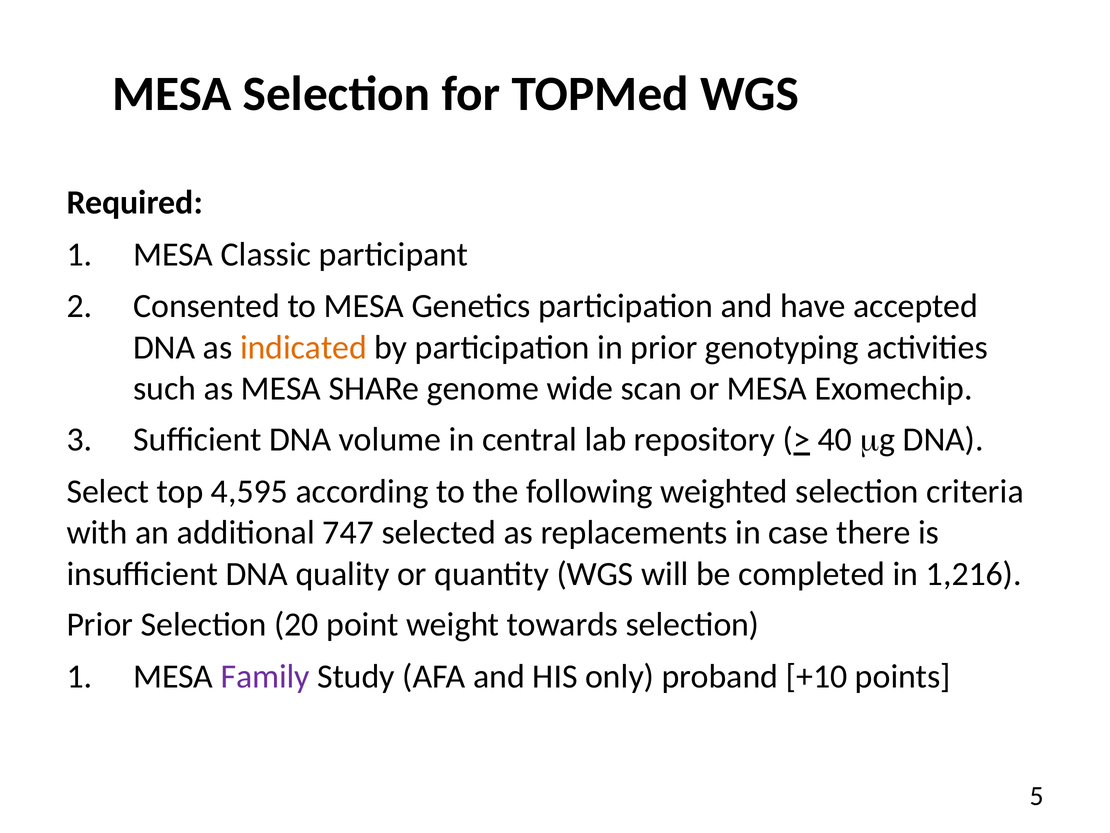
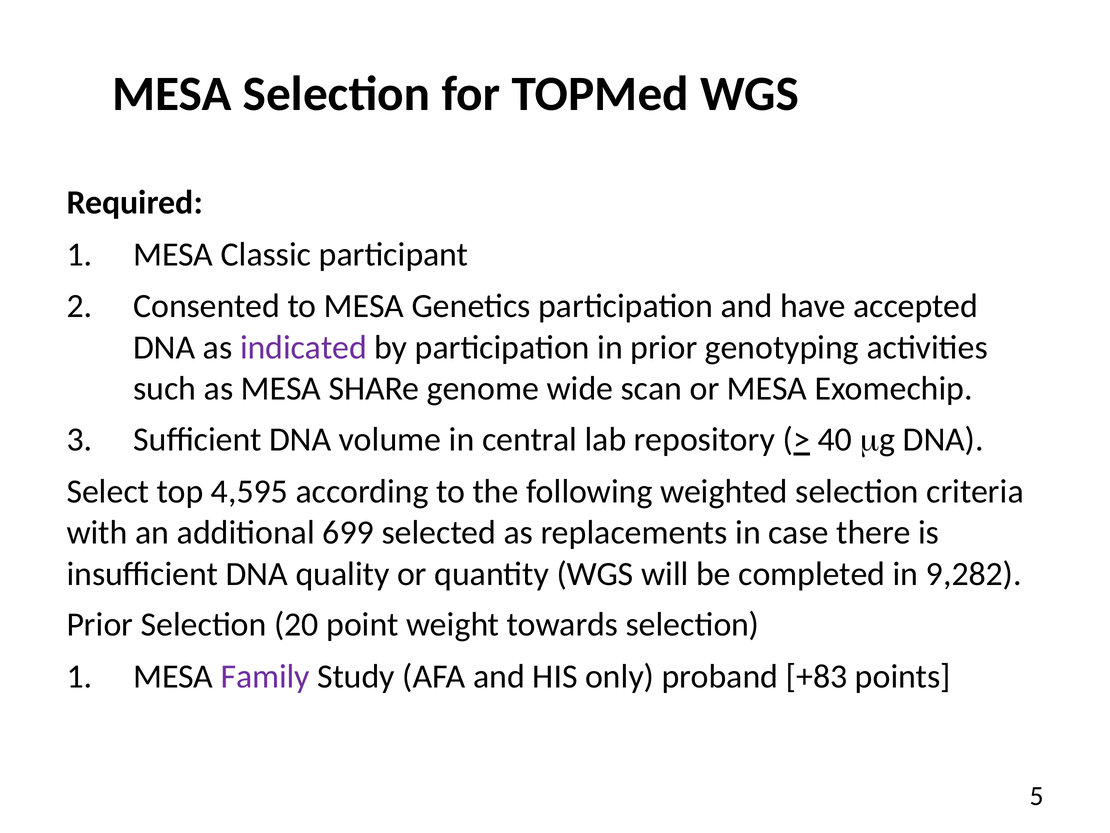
indicated colour: orange -> purple (303, 347)
747: 747 -> 699 (348, 532)
1,216: 1,216 -> 9,282 (974, 574)
+10: +10 -> +83 (817, 676)
